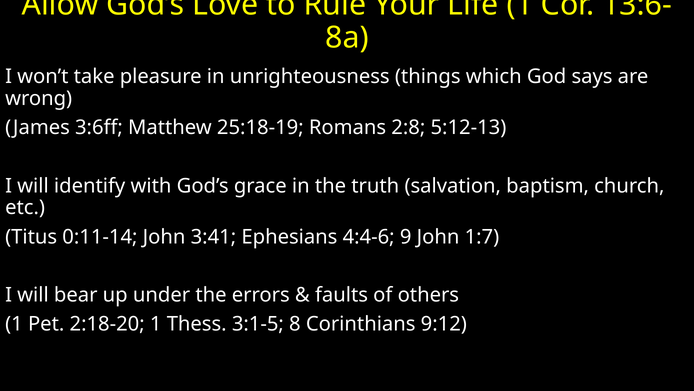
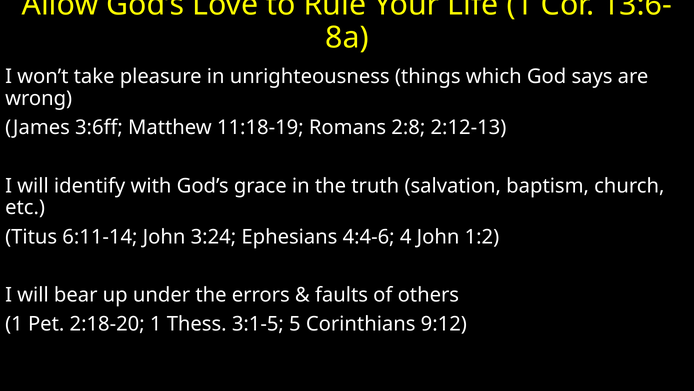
25:18-19: 25:18-19 -> 11:18-19 (260, 127)
5:12-13: 5:12-13 -> 2:12-13 (468, 127)
0:11-14: 0:11-14 -> 6:11-14 (100, 236)
3:41: 3:41 -> 3:24 (213, 236)
9: 9 -> 4 (406, 236)
1:7: 1:7 -> 1:2 (482, 236)
8: 8 -> 5 (295, 324)
